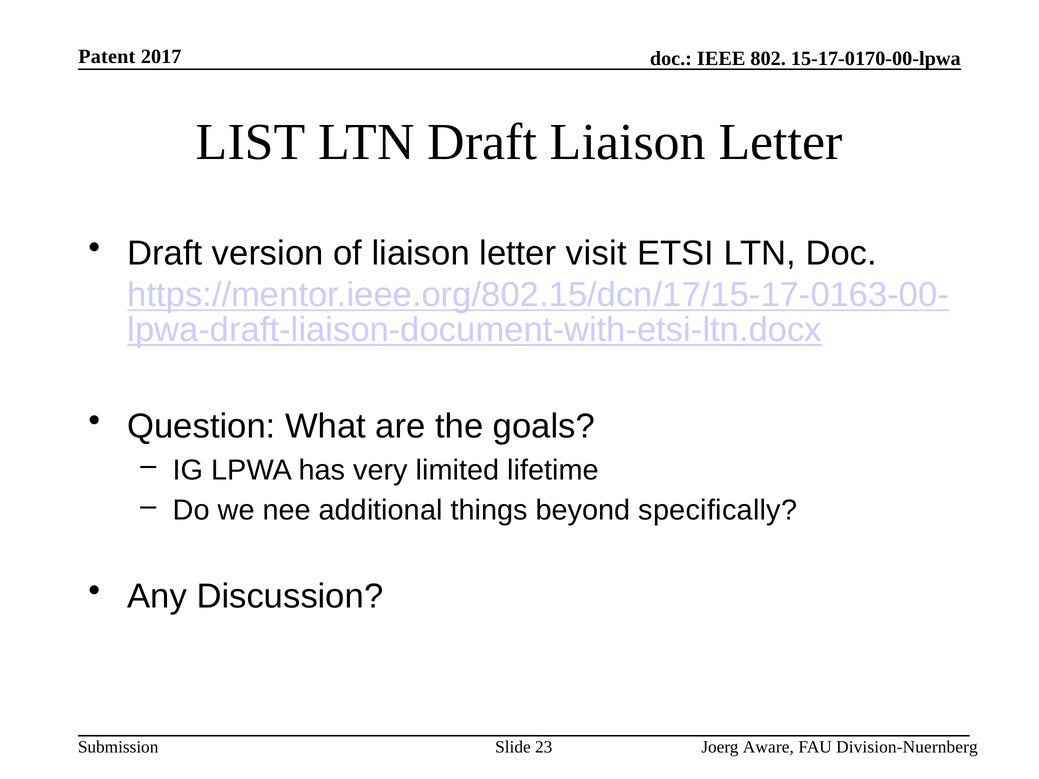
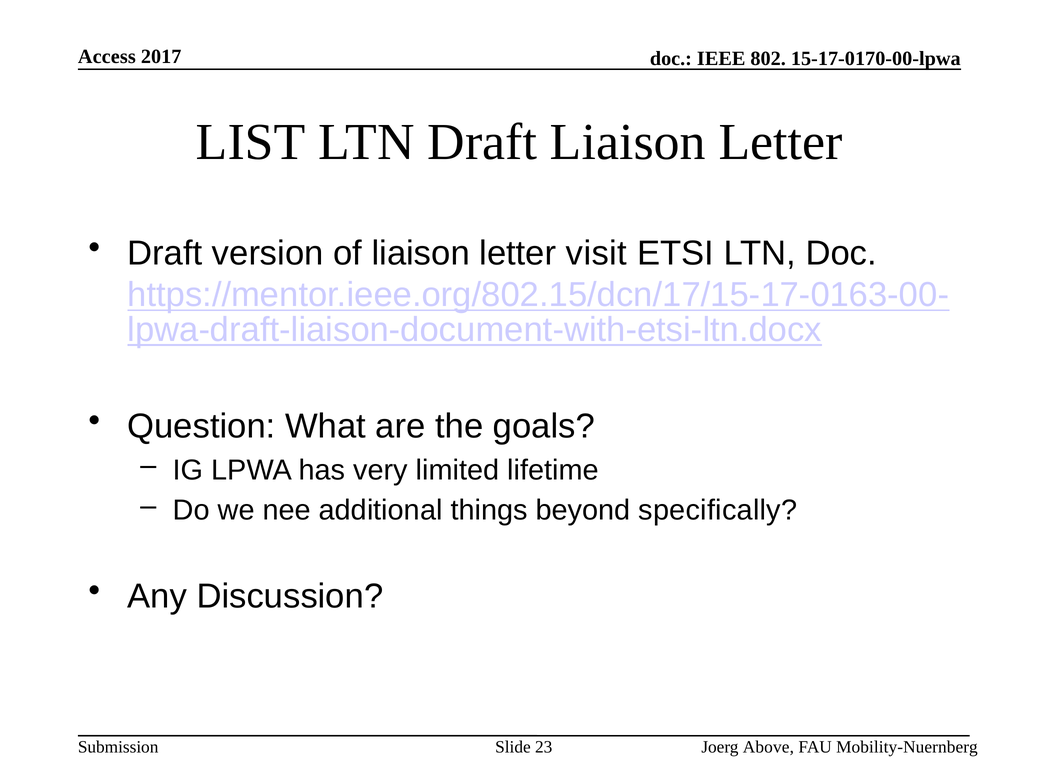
Patent: Patent -> Access (107, 57)
Aware: Aware -> Above (768, 747)
Division-Nuernberg: Division-Nuernberg -> Mobility-Nuernberg (907, 747)
